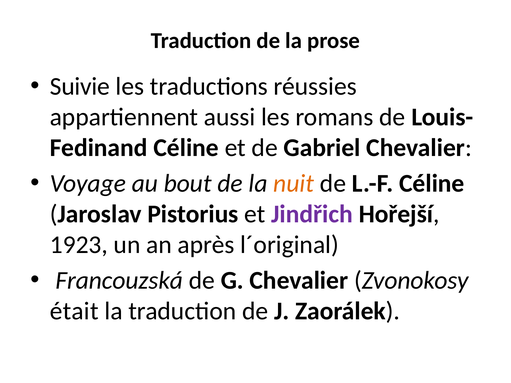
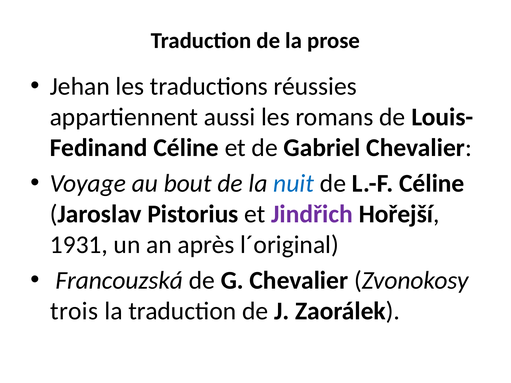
Suivie: Suivie -> Jehan (80, 87)
nuit colour: orange -> blue (294, 184)
1923: 1923 -> 1931 (79, 245)
était: était -> trois (74, 311)
